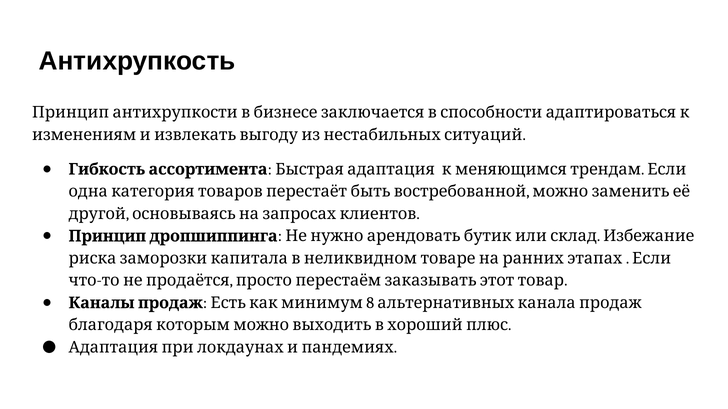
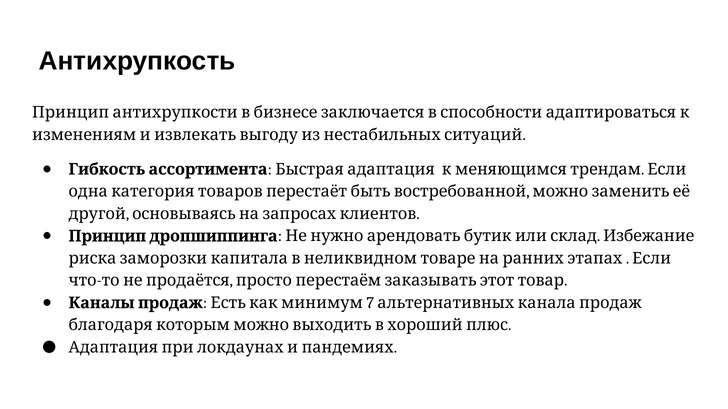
8: 8 -> 7 (370, 303)
